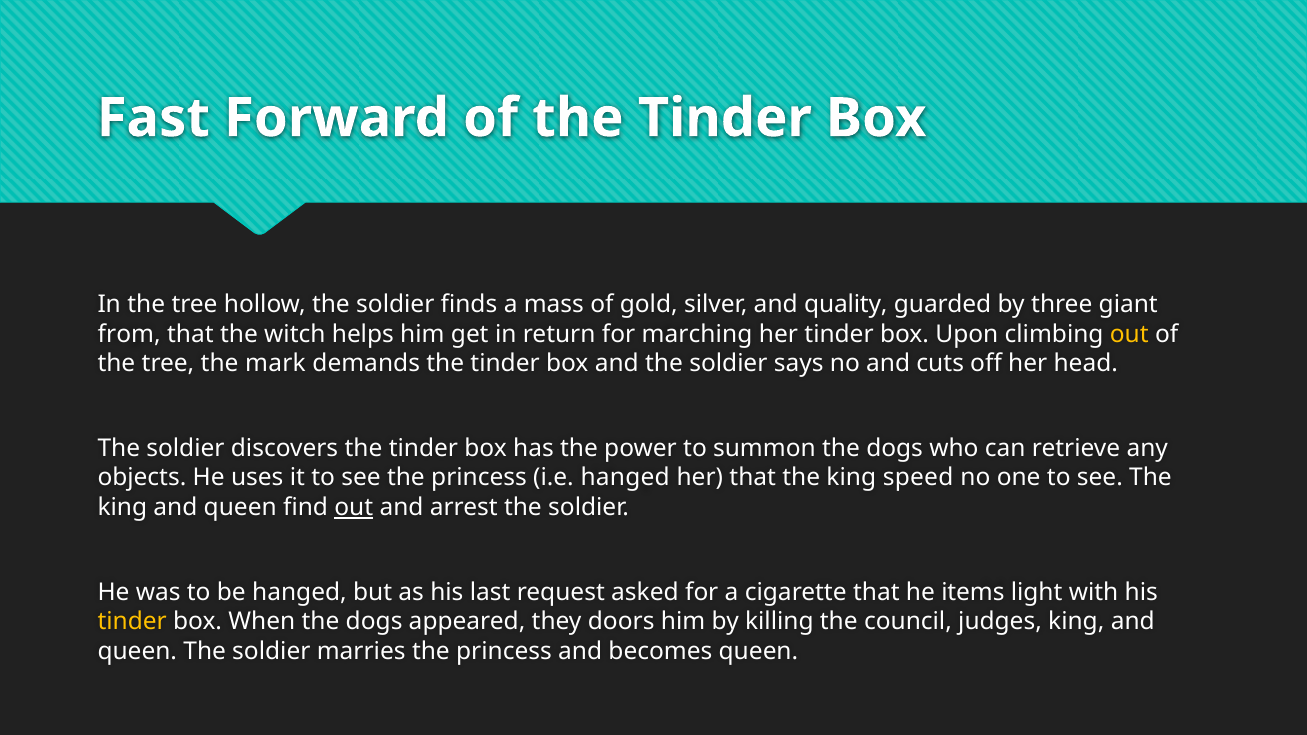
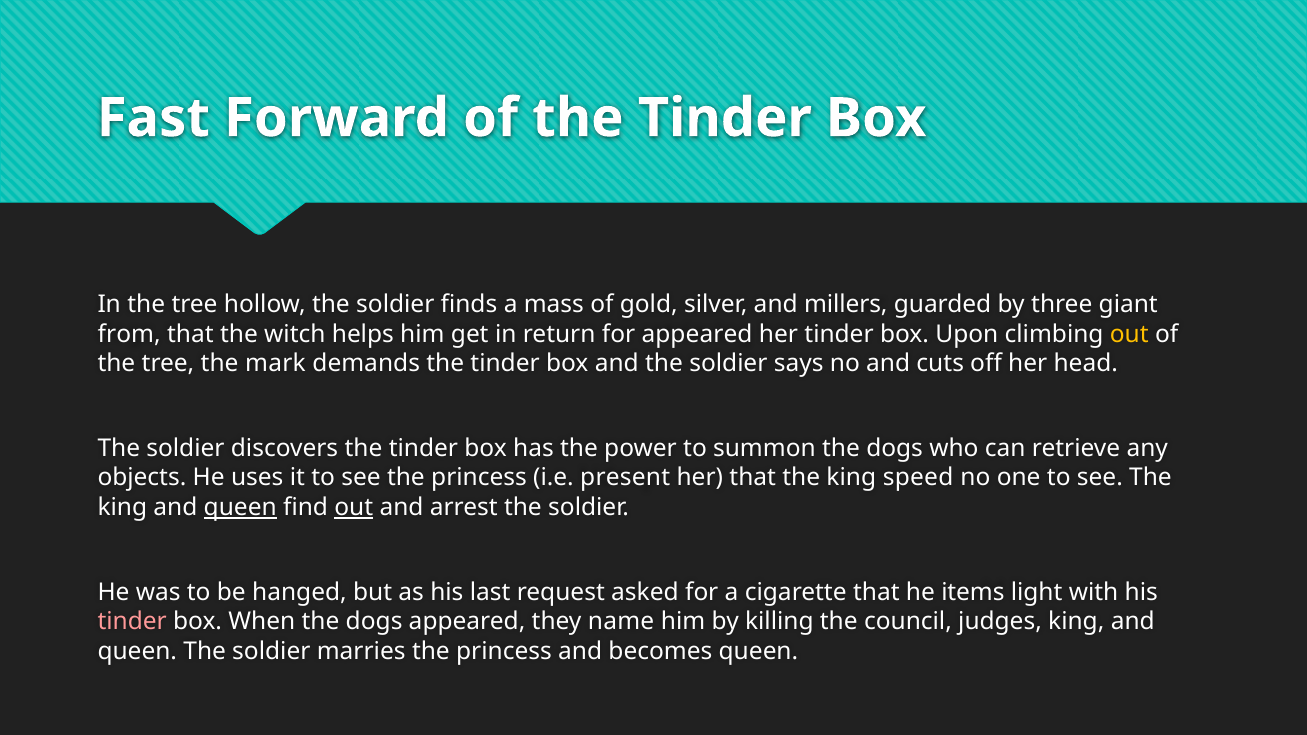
quality: quality -> millers (846, 305)
for marching: marching -> appeared (697, 334)
i.e hanged: hanged -> present (625, 478)
queen underline: none -> present (240, 507)
tinder colour: yellow -> pink (132, 622)
doors: doors -> name (621, 622)
